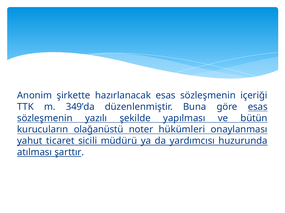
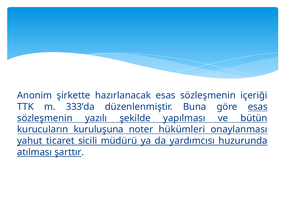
349’da: 349’da -> 333’da (80, 107)
olağanüstü: olağanüstü -> kuruluşuna (99, 130)
